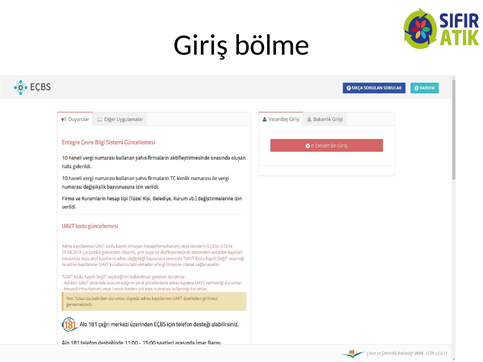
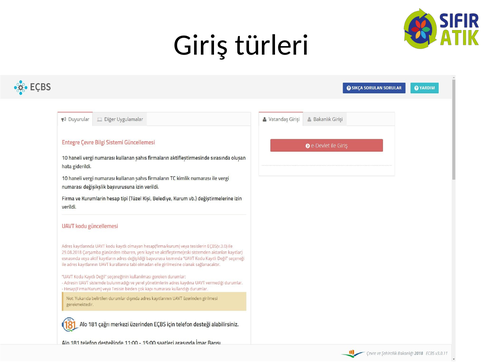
bölme: bölme -> türleri (272, 45)
